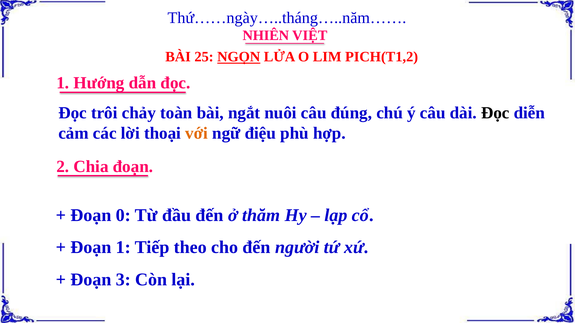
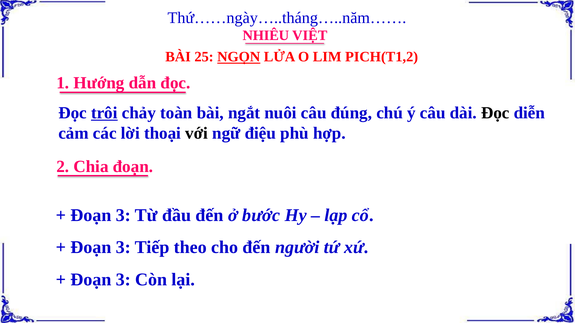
NHIÊN: NHIÊN -> NHIÊU (266, 35)
trôi underline: none -> present (104, 113)
với colour: orange -> black (197, 133)
0: 0 -> 3 (123, 215)
thăm: thăm -> bước (261, 215)
1: 1 -> 3 (123, 247)
